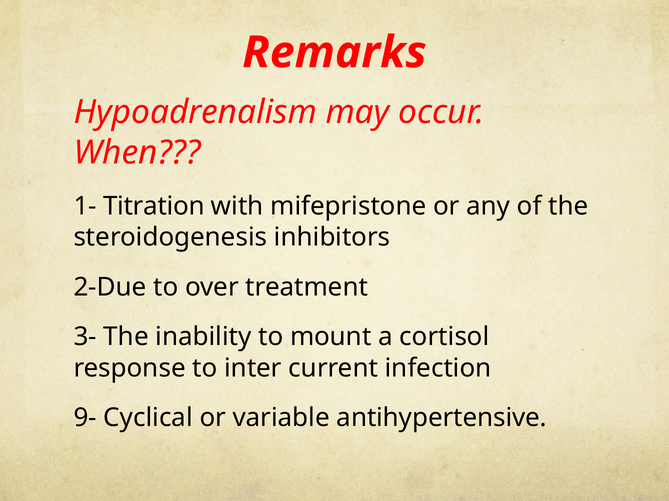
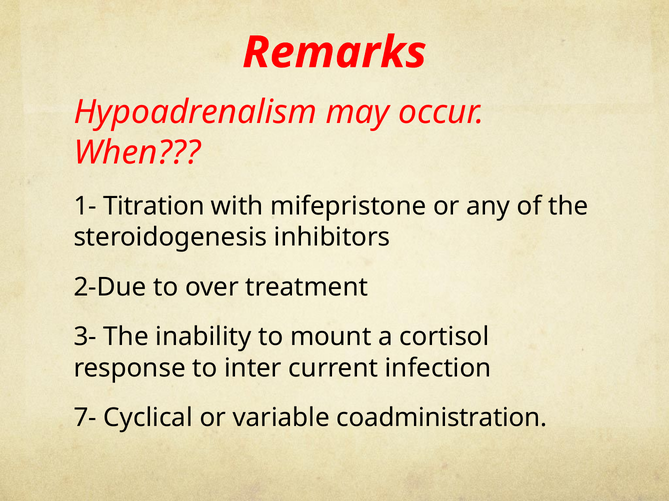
9-: 9- -> 7- (85, 418)
antihypertensive: antihypertensive -> coadministration (442, 418)
